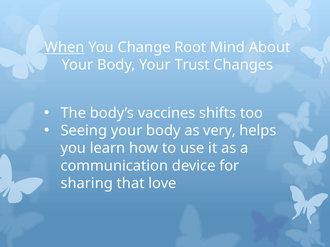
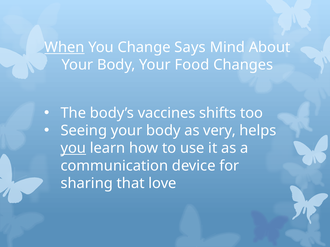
Root: Root -> Says (190, 47)
Trust: Trust -> Food (192, 65)
you underline: none -> present (73, 148)
